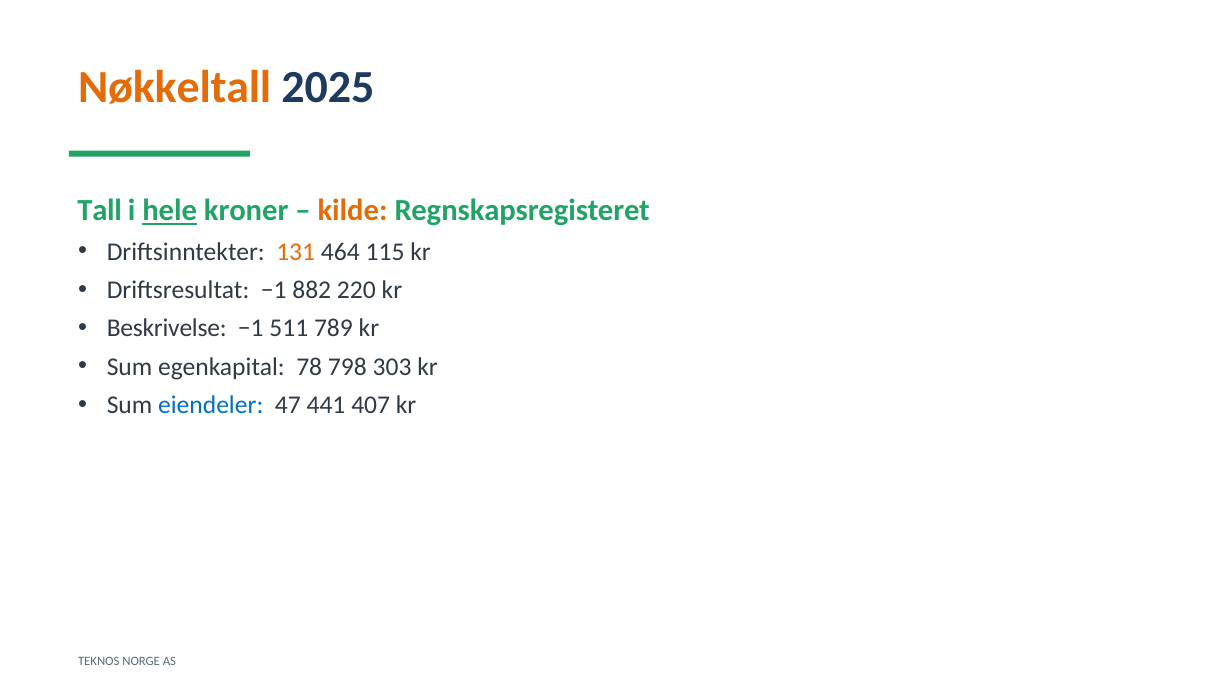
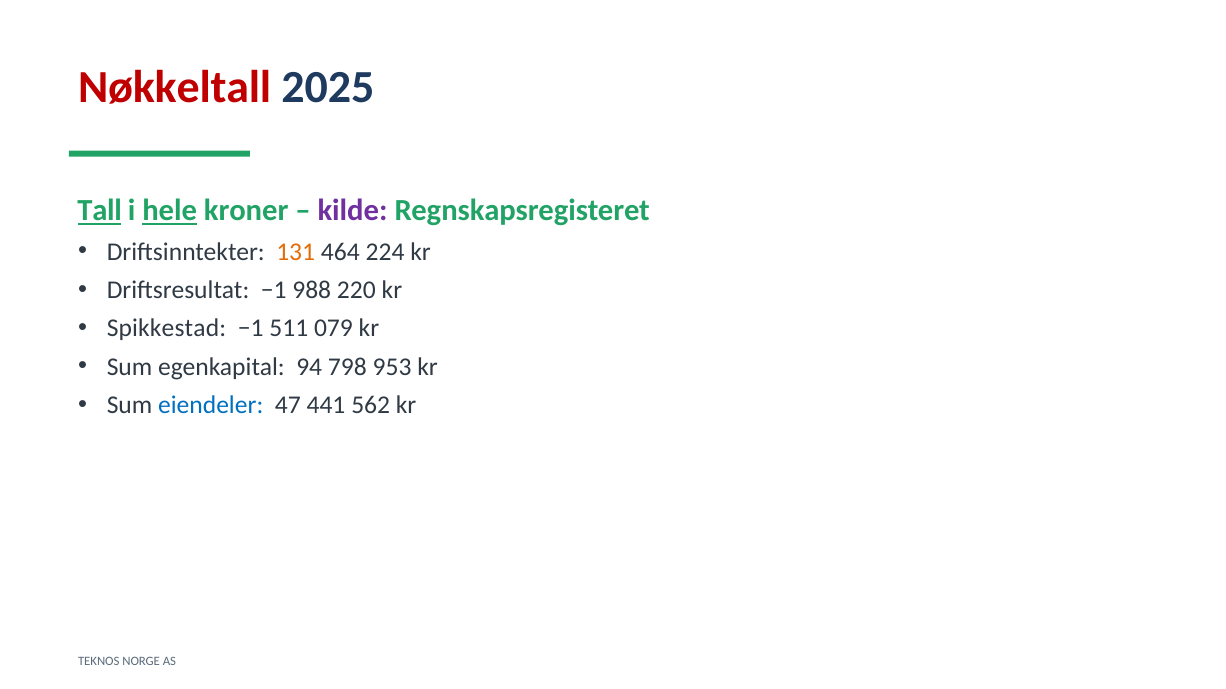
Nøkkeltall colour: orange -> red (175, 88)
Tall underline: none -> present (100, 211)
kilde colour: orange -> purple (353, 211)
115: 115 -> 224 (385, 252)
882: 882 -> 988 (312, 290)
Beskrivelse: Beskrivelse -> Spikkestad (166, 329)
789: 789 -> 079 (333, 329)
78: 78 -> 94 (309, 367)
303: 303 -> 953 (392, 367)
407: 407 -> 562 (371, 405)
